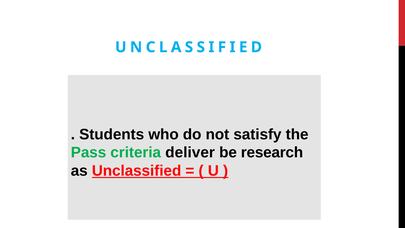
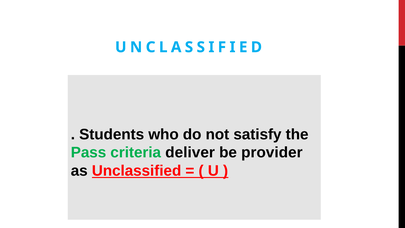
research: research -> provider (272, 152)
